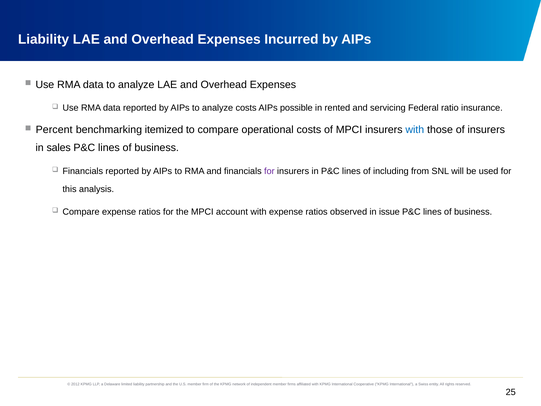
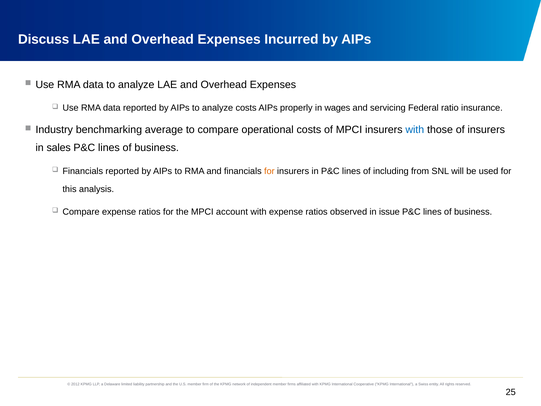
Liability: Liability -> Discuss (44, 39)
possible: possible -> properly (296, 108)
rented: rented -> wages (337, 108)
Percent: Percent -> Industry (54, 130)
itemized: itemized -> average (164, 130)
for colour: purple -> orange (269, 171)
